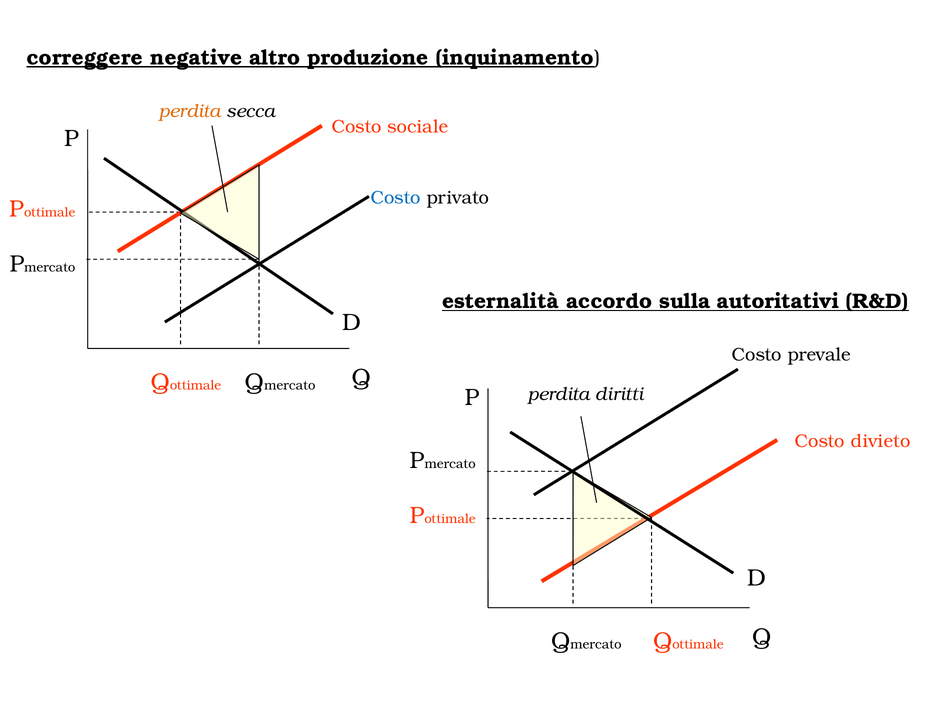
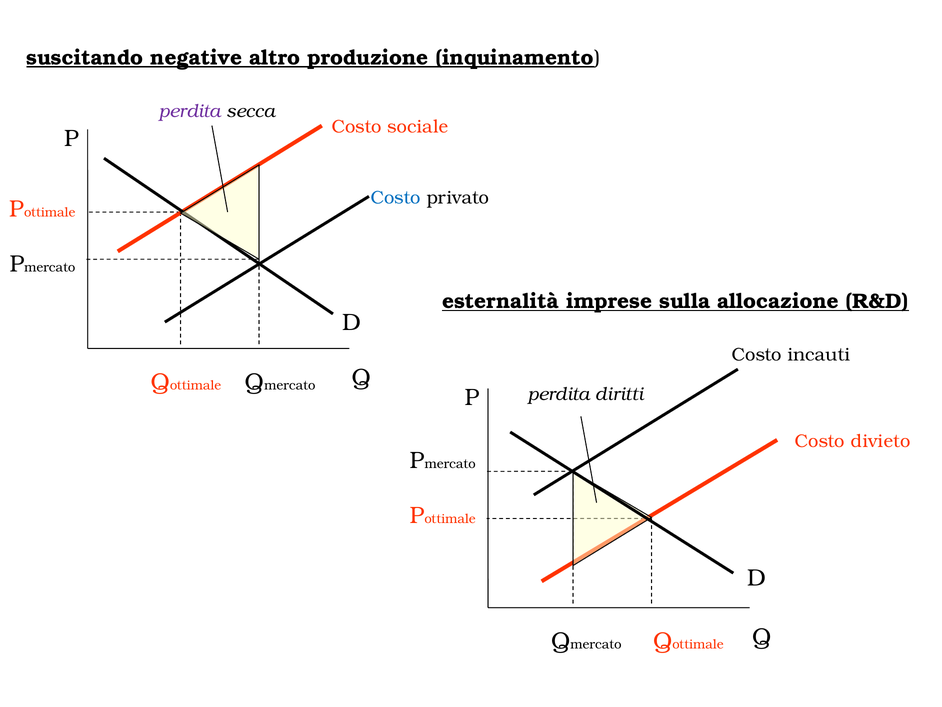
correggere: correggere -> suscitando (85, 58)
perdita colour: orange -> purple (190, 111)
accordo: accordo -> imprese (609, 301)
autoritativi: autoritativi -> allocazione (778, 301)
prevale: prevale -> incauti (819, 354)
